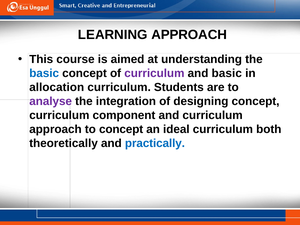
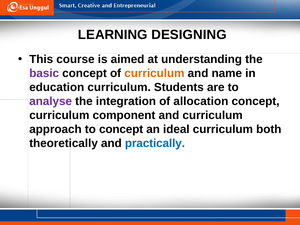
LEARNING APPROACH: APPROACH -> DESIGNING (189, 35)
basic colour: blue -> purple (44, 73)
curriculum colour: purple -> orange (154, 73)
and basic: basic -> name (227, 73)
allocation: allocation -> education (57, 87)
designing: designing -> allocation (201, 101)
